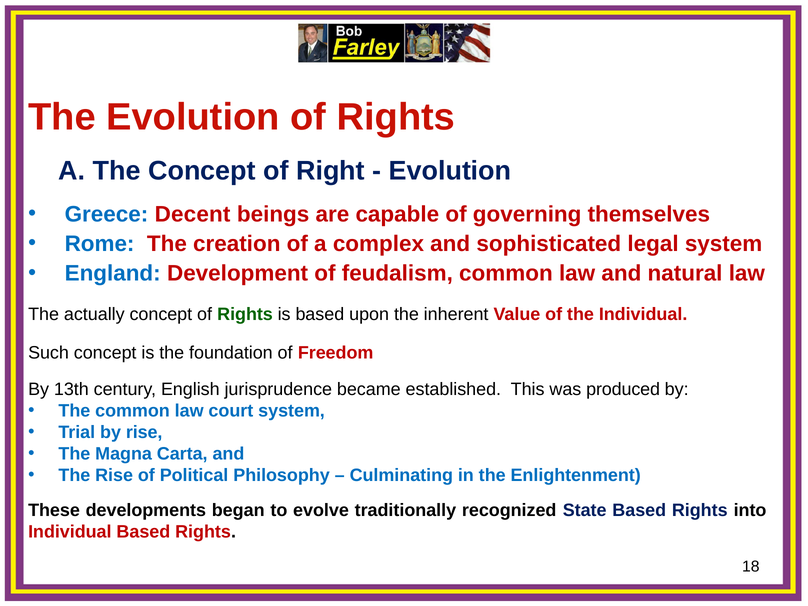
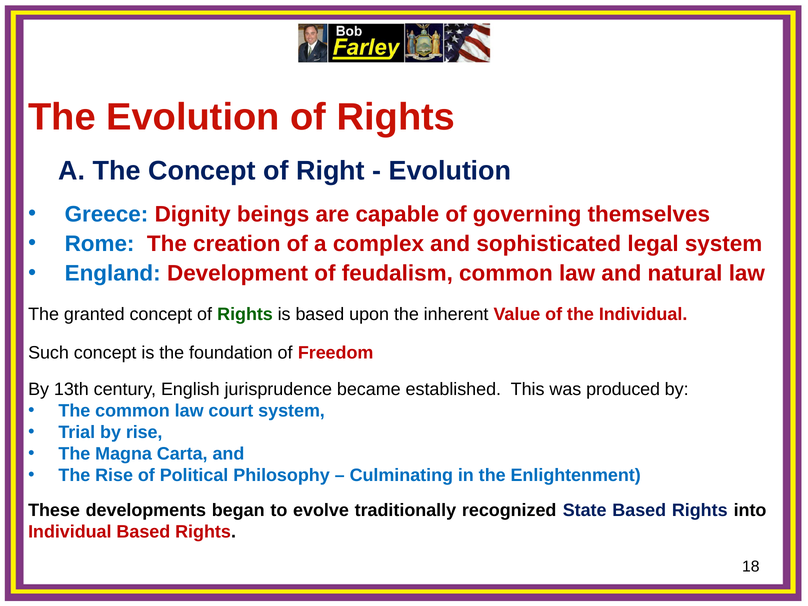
Decent: Decent -> Dignity (193, 214)
actually: actually -> granted (94, 314)
